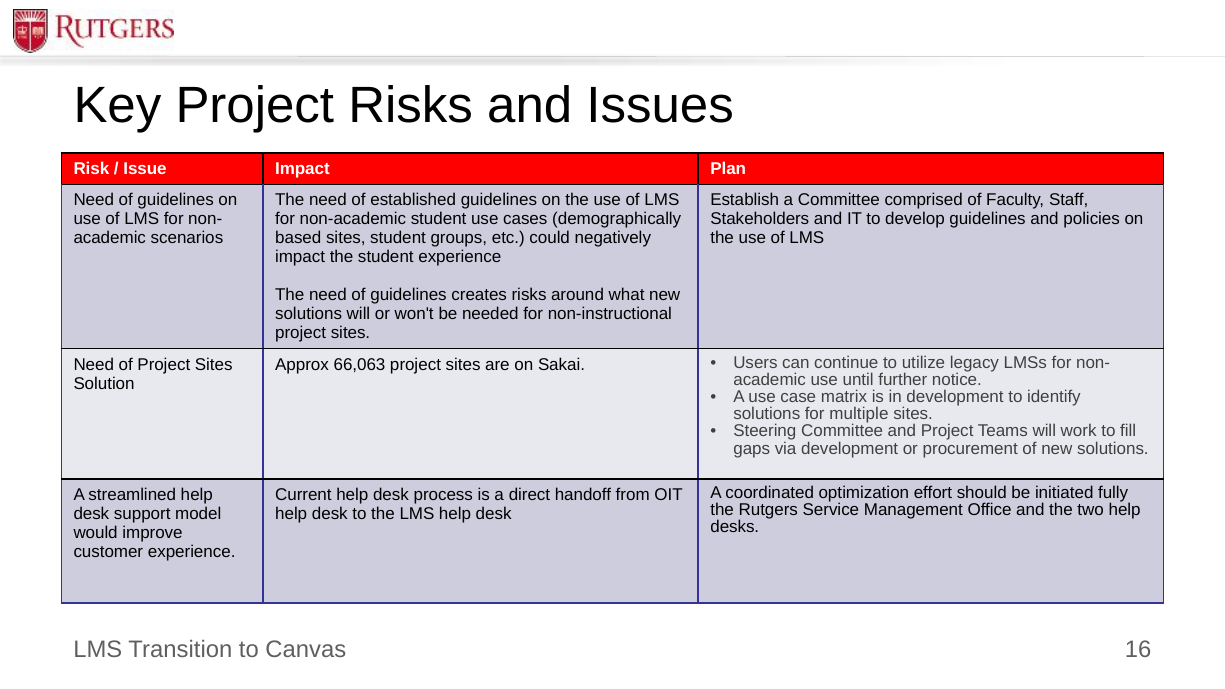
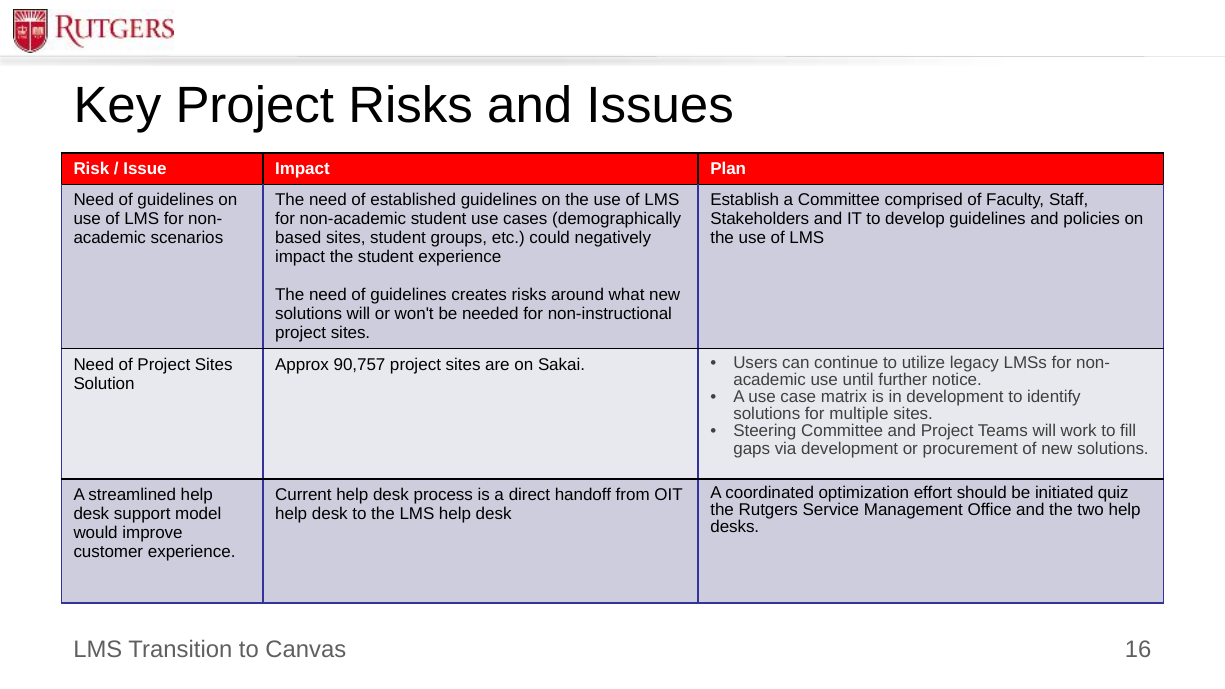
66,063: 66,063 -> 90,757 (360, 365)
fully: fully -> quiz (1113, 493)
